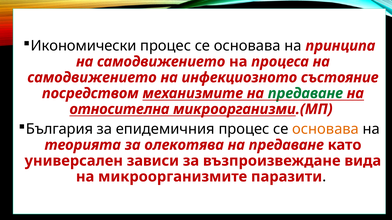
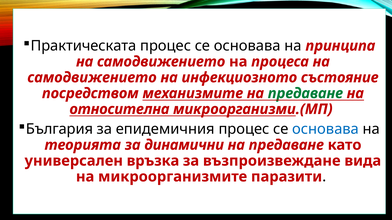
Икономически: Икономически -> Практическата (84, 46)
основава colour: orange -> blue (326, 129)
олекотява: олекотява -> динамични (184, 145)
зависи: зависи -> връзка (153, 161)
